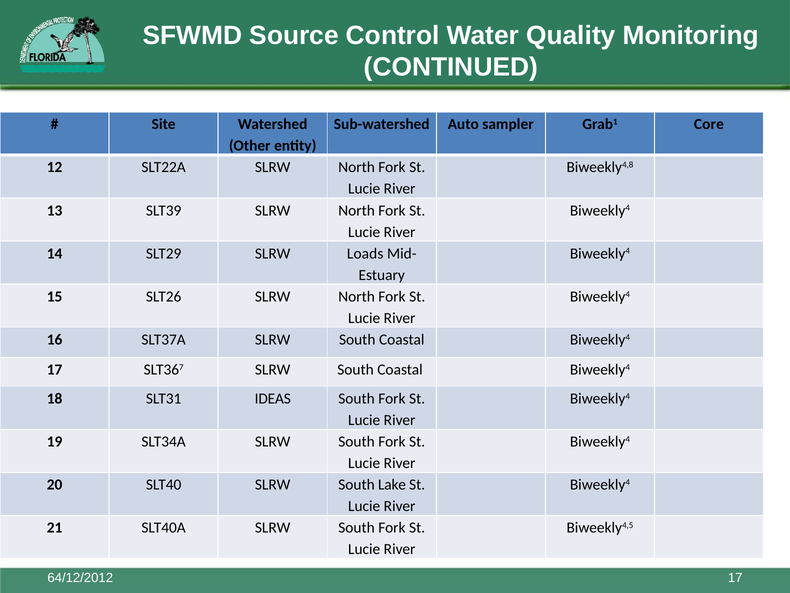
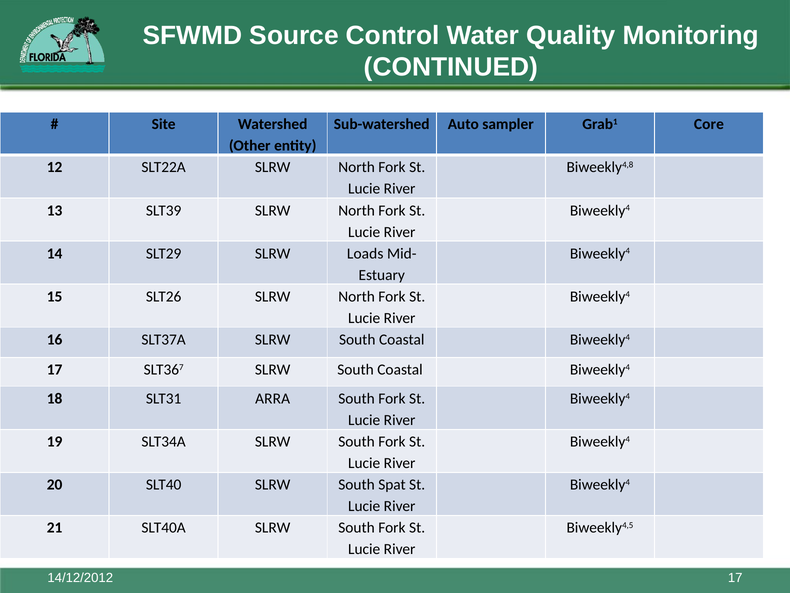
IDEAS: IDEAS -> ARRA (273, 398)
Lake: Lake -> Spat (392, 484)
64/12/2012: 64/12/2012 -> 14/12/2012 (80, 578)
